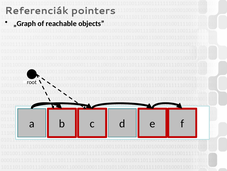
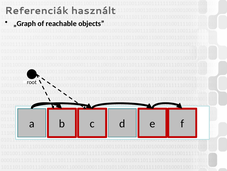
pointers: pointers -> használt (94, 11)
